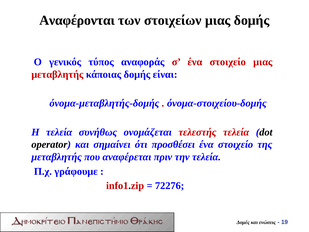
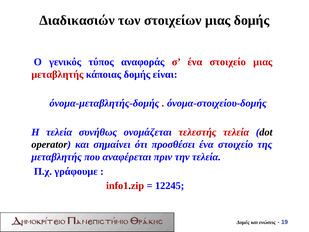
Αναφέρονται: Αναφέρονται -> Διαδικασιών (77, 20)
72276: 72276 -> 12245 (170, 186)
